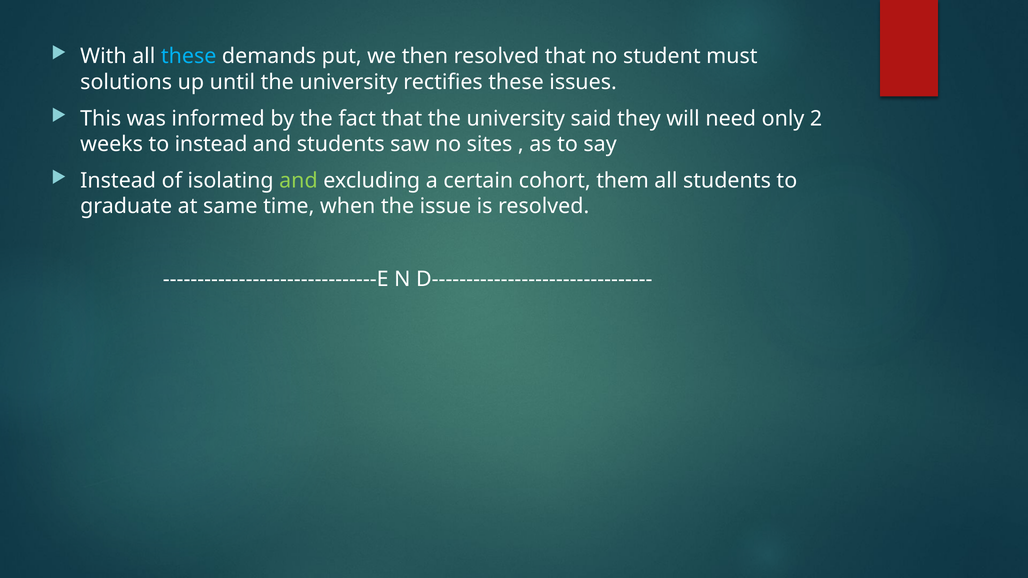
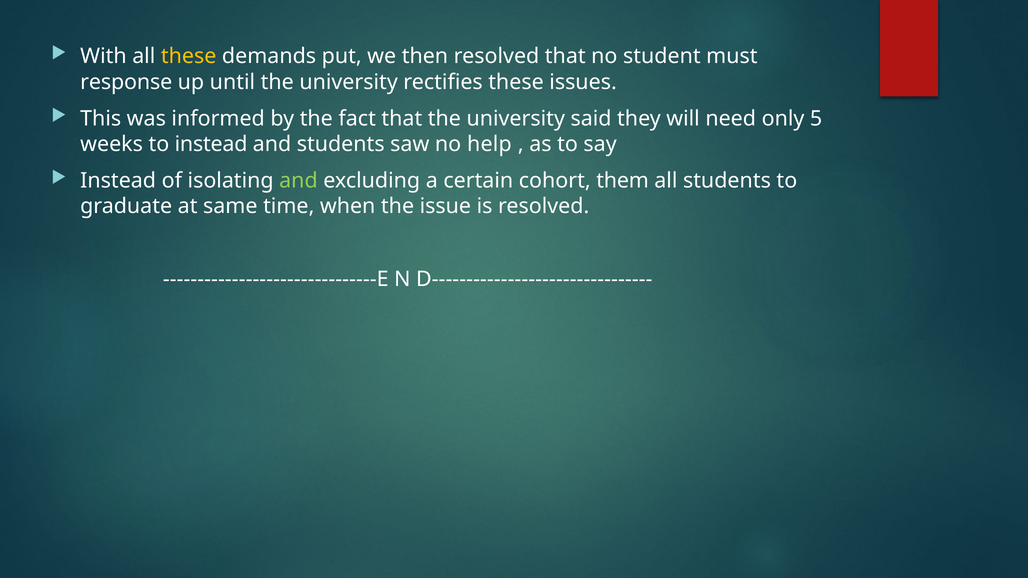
these colour: light blue -> yellow (189, 56)
solutions: solutions -> response (126, 82)
2: 2 -> 5 (816, 119)
sites: sites -> help (489, 144)
